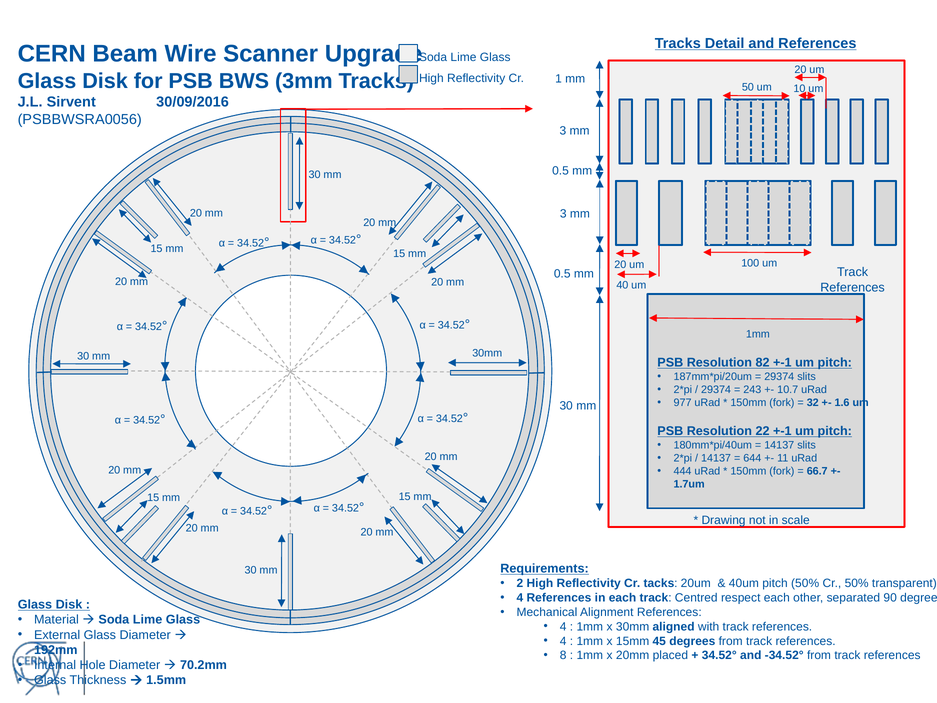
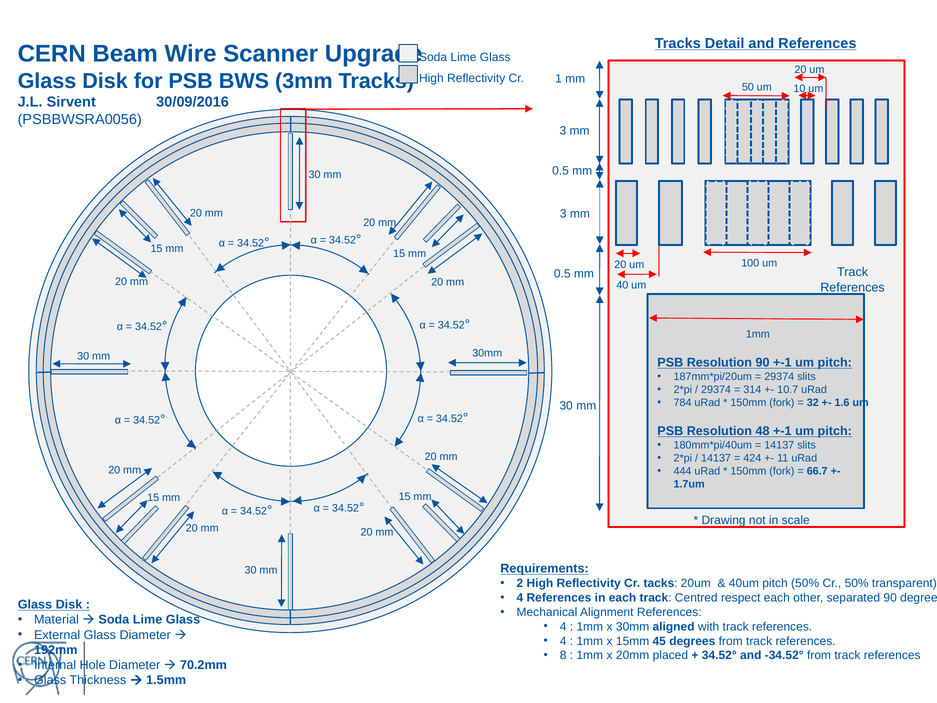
Resolution 82: 82 -> 90 (763, 363)
243: 243 -> 314 (752, 389)
977: 977 -> 784 (683, 402)
22: 22 -> 48 (763, 431)
644: 644 -> 424 (752, 458)
